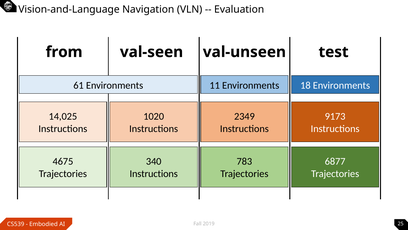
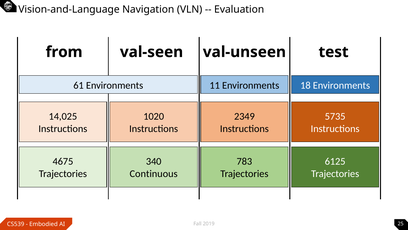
9173: 9173 -> 5735 (335, 116)
6877: 6877 -> 6125 (335, 161)
Instructions: Instructions -> Continuous (154, 173)
